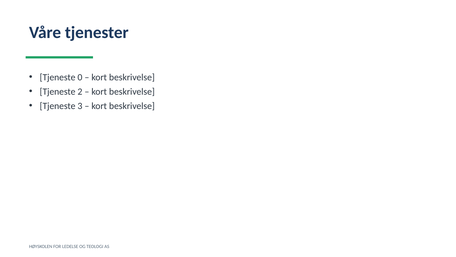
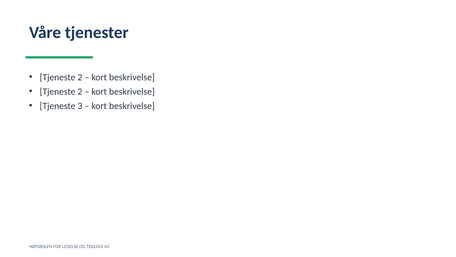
0: 0 -> 2 (80, 77)
